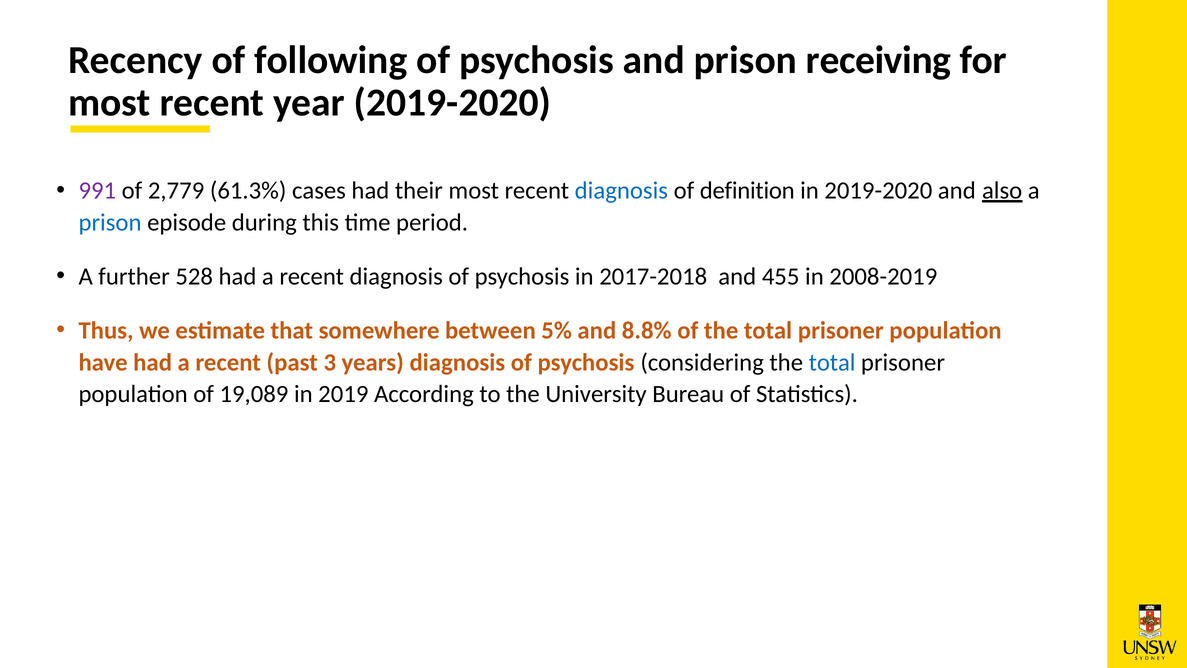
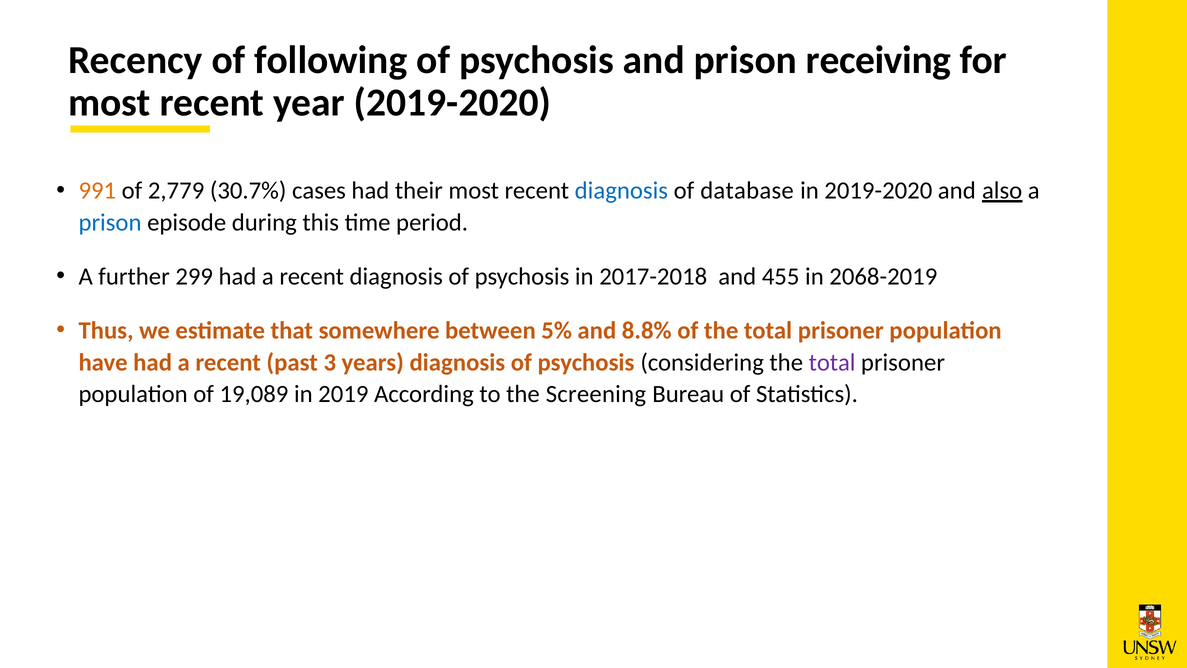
991 colour: purple -> orange (97, 191)
61.3%: 61.3% -> 30.7% (248, 191)
definition: definition -> database (747, 191)
528: 528 -> 299 (194, 277)
2008-2019: 2008-2019 -> 2068-2019 (883, 277)
total colour: blue -> purple (832, 362)
University: University -> Screening (596, 394)
